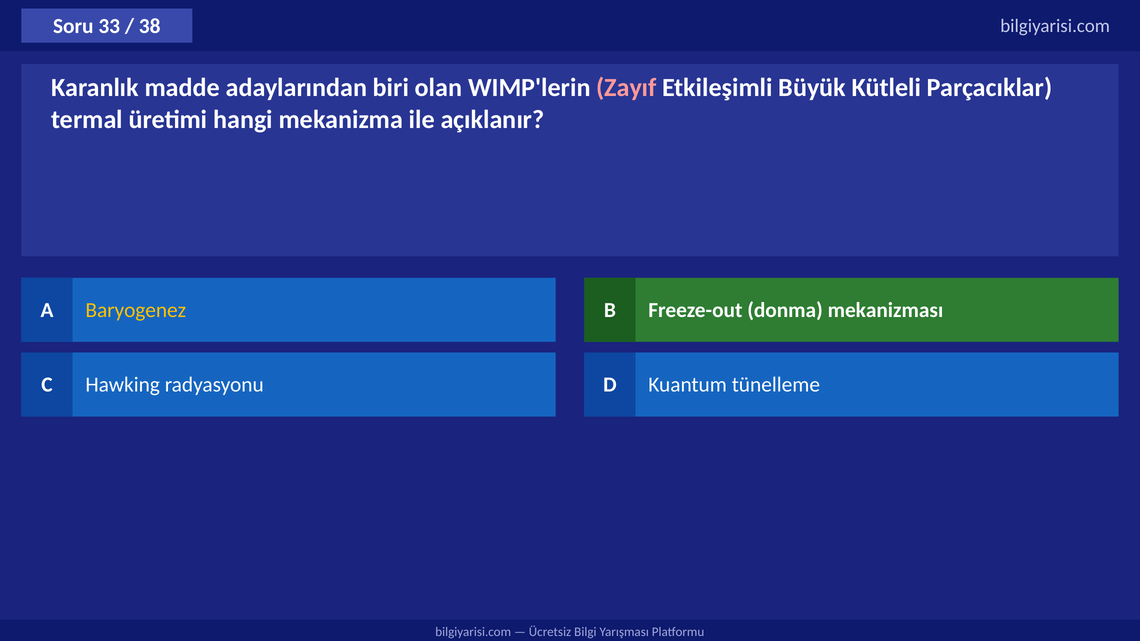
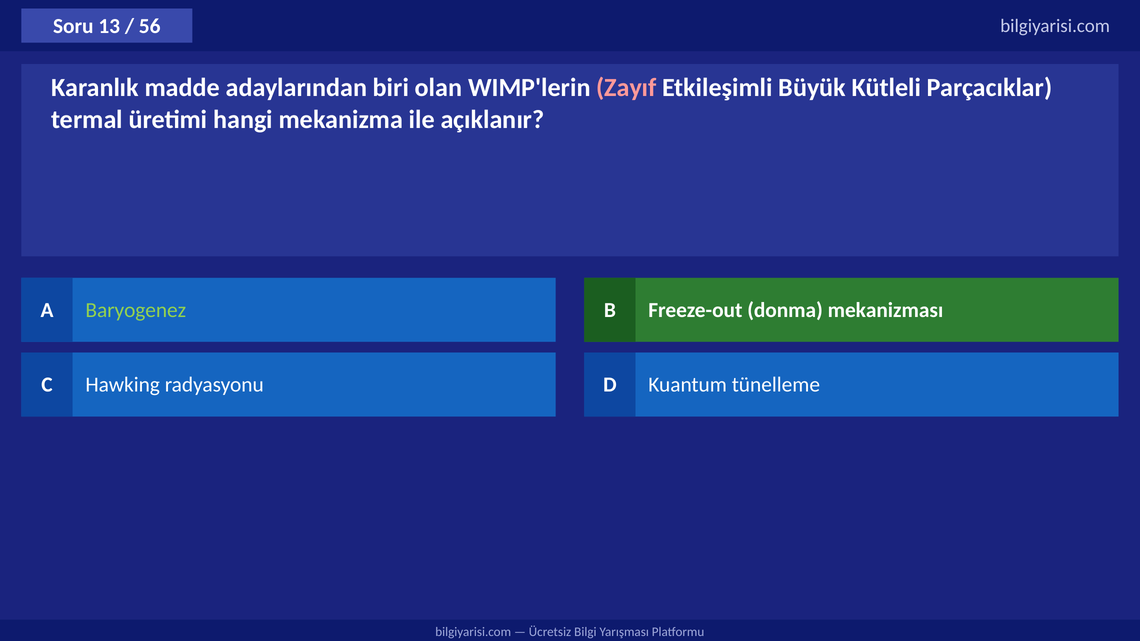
33: 33 -> 13 (109, 26)
38: 38 -> 56 (150, 26)
Baryogenez colour: yellow -> light green (136, 310)
